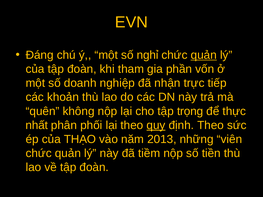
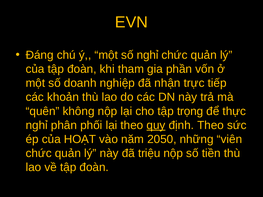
quản underline: present -> none (204, 55)
nhất: nhất -> nghỉ (37, 125)
THẠO: THẠO -> HOẠT (80, 139)
2013: 2013 -> 2050 (162, 139)
tiềm: tiềm -> triệu (149, 153)
